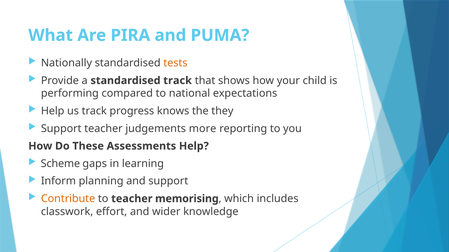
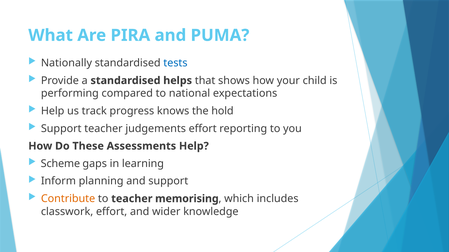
tests colour: orange -> blue (175, 63)
standardised track: track -> helps (178, 81)
they: they -> hold (222, 111)
judgements more: more -> effort (203, 129)
